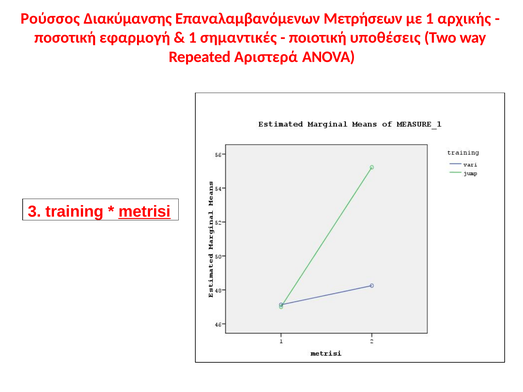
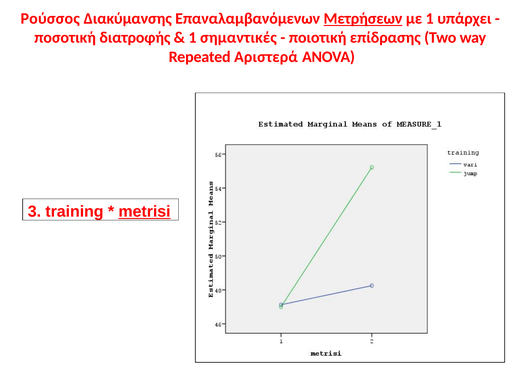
Μετρήσεων underline: none -> present (363, 19)
αρχικής: αρχικής -> υπάρχει (464, 19)
εφαρμογή: εφαρμογή -> διατροφής (135, 38)
υποθέσεις: υποθέσεις -> επίδρασης (385, 38)
